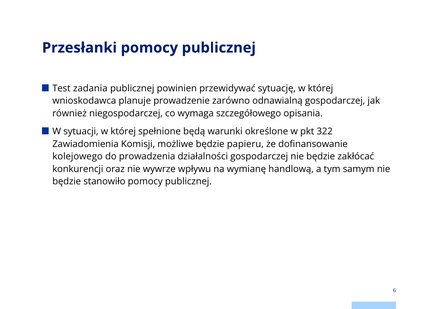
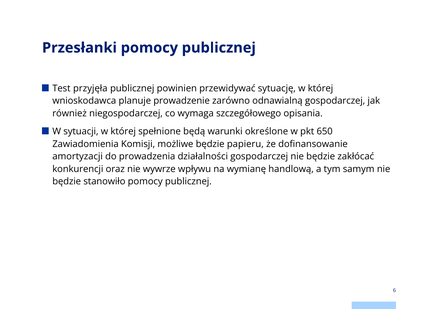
zadania: zadania -> przyjęła (90, 89)
322: 322 -> 650 (325, 132)
kolejowego: kolejowego -> amortyzacji (78, 157)
